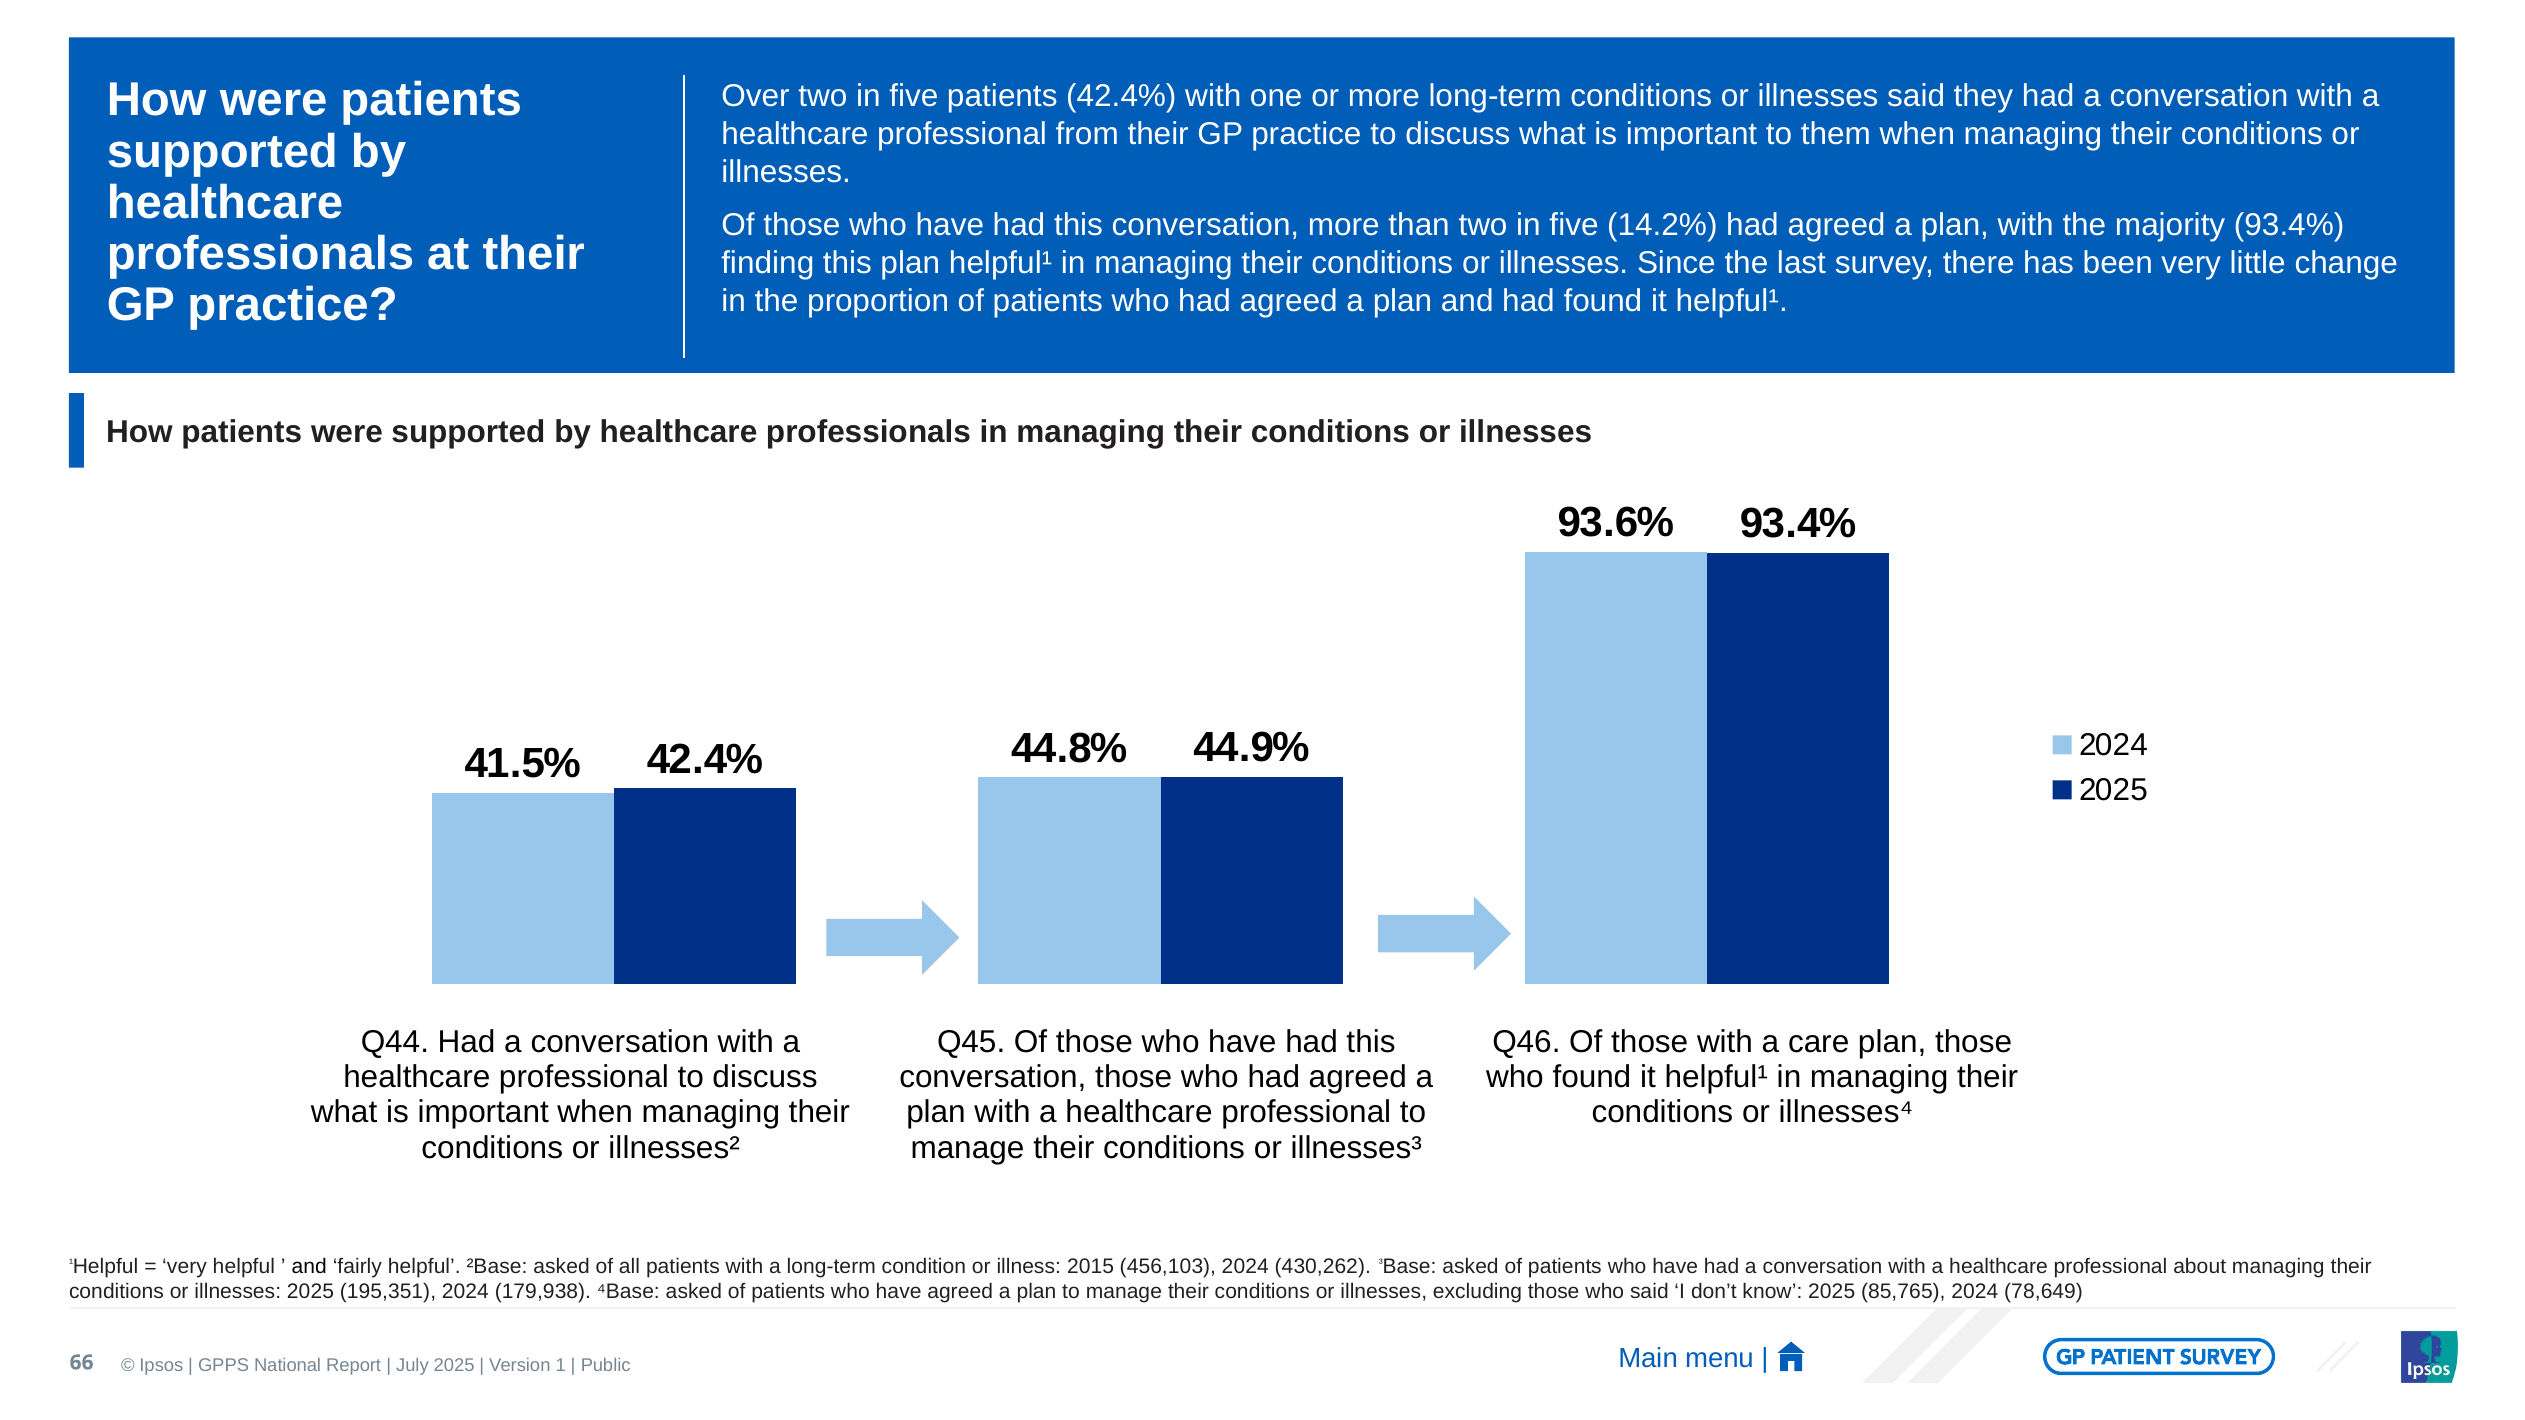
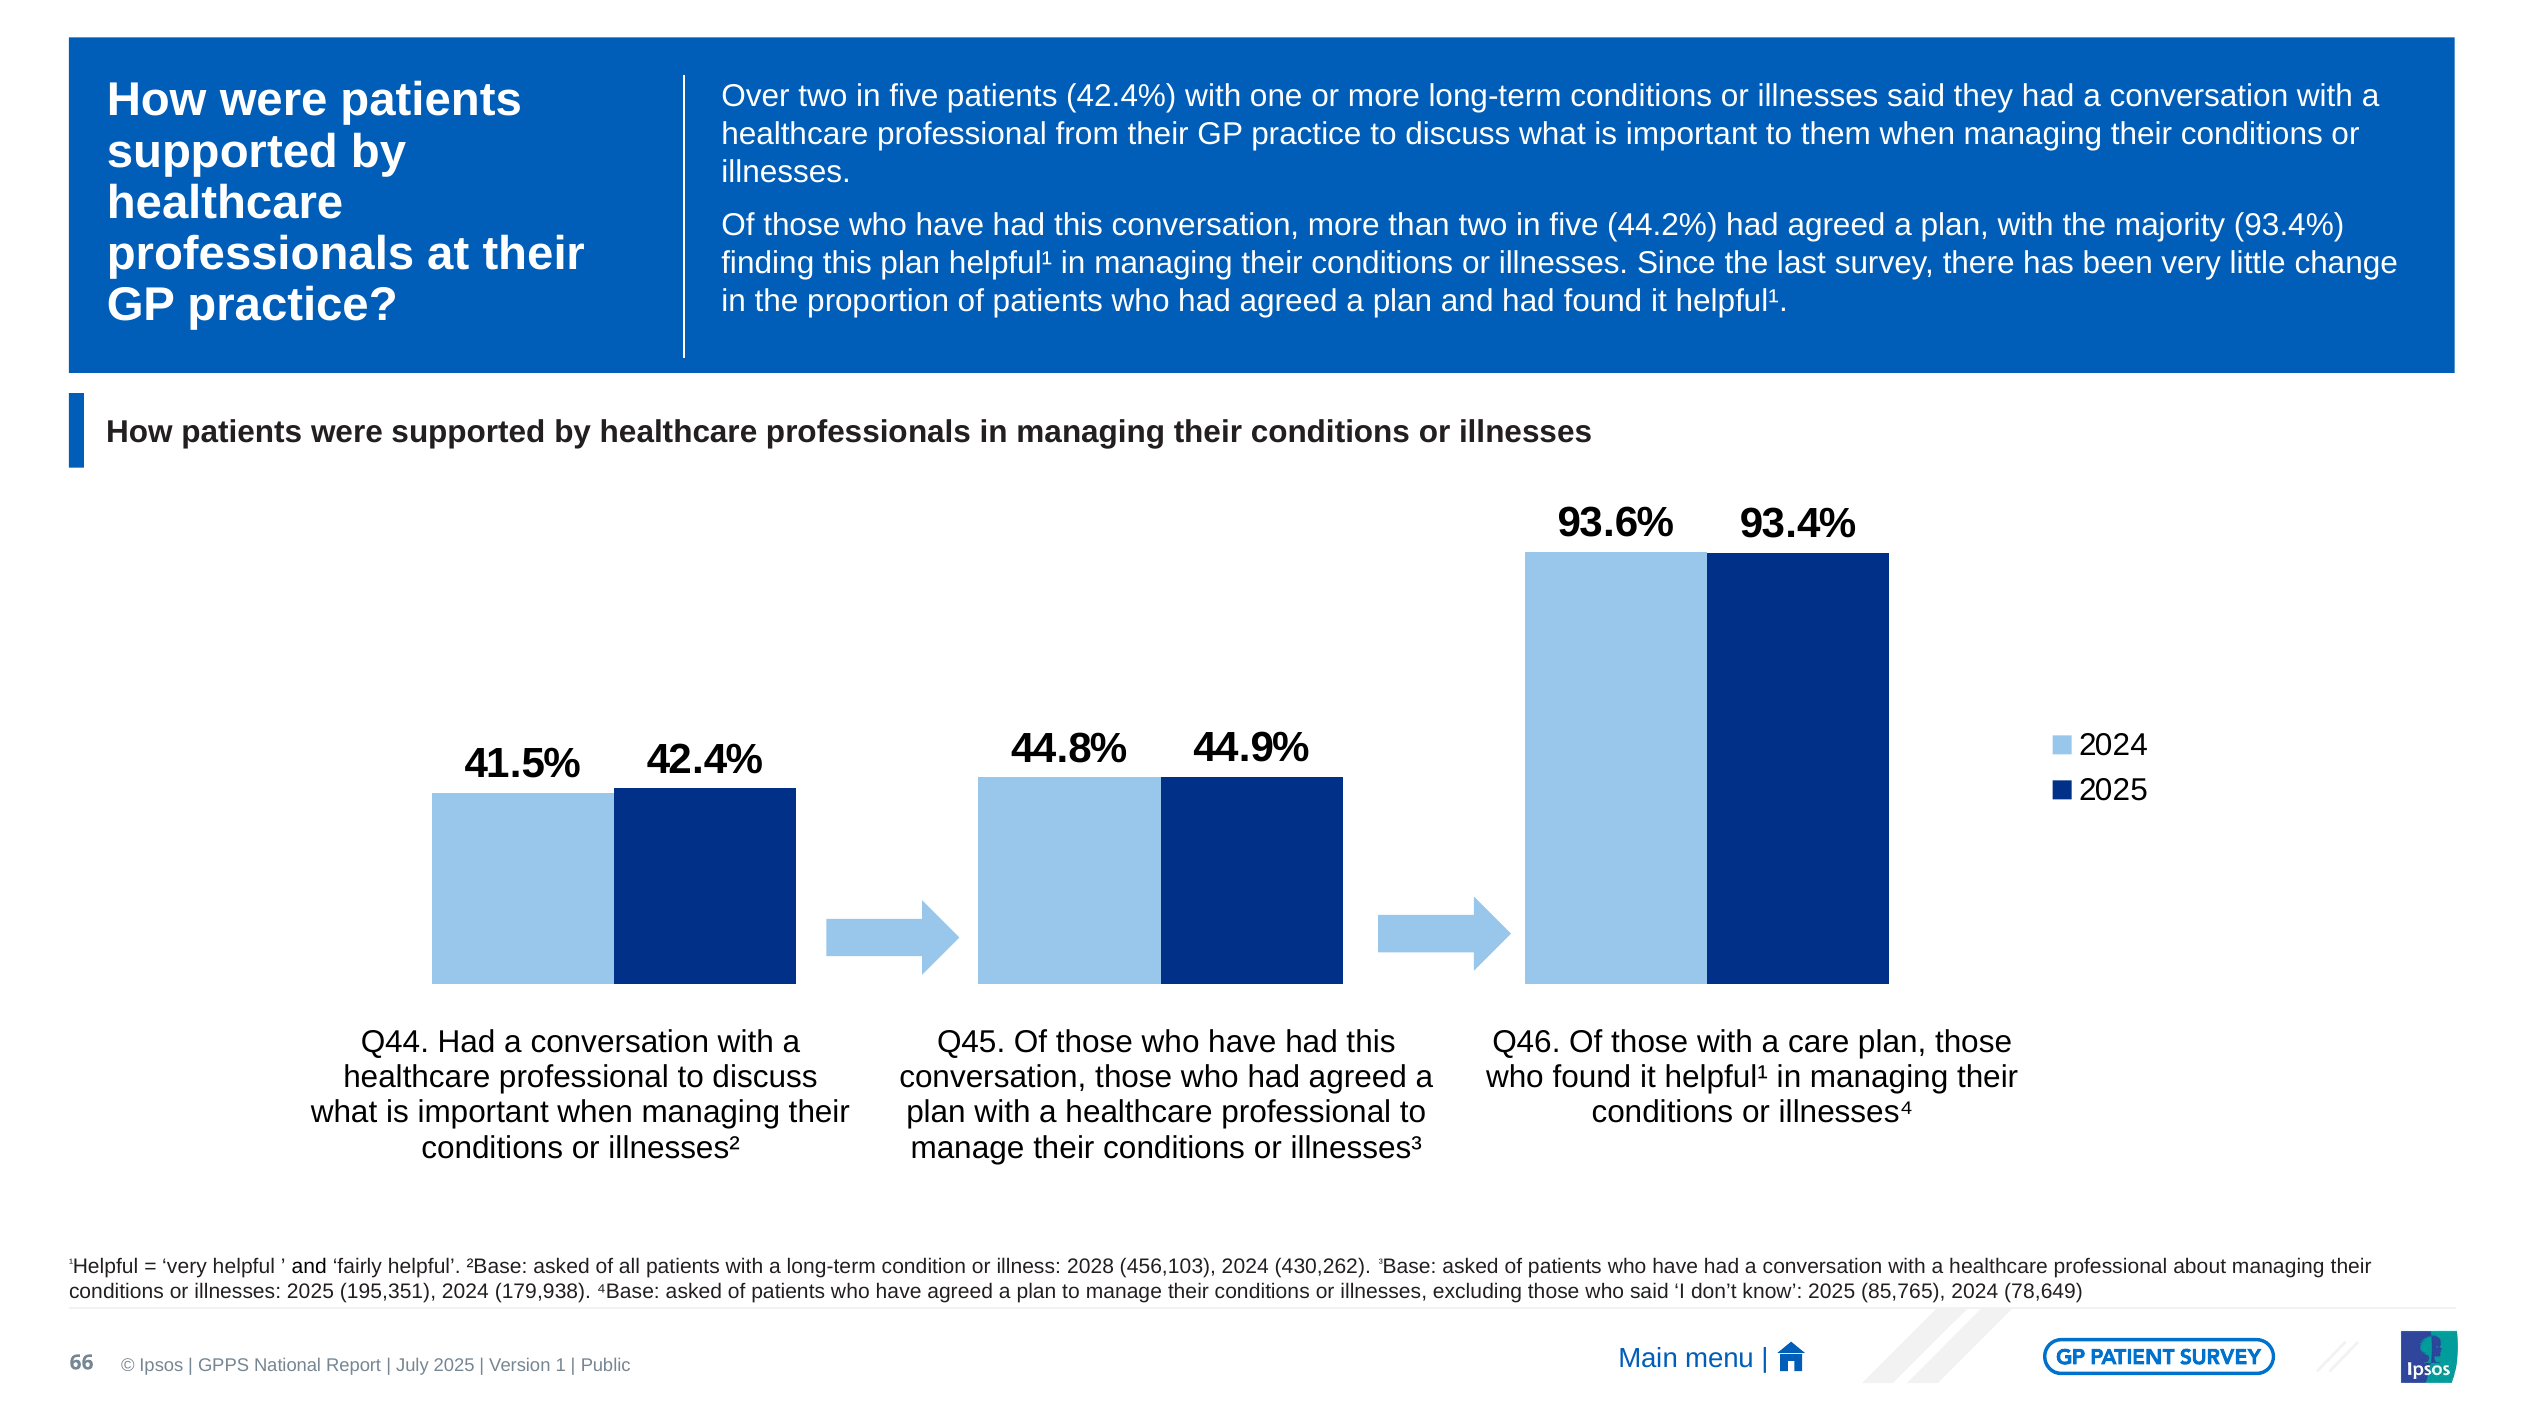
14.2%: 14.2% -> 44.2% (1662, 225)
2015: 2015 -> 2028 (1091, 1267)
